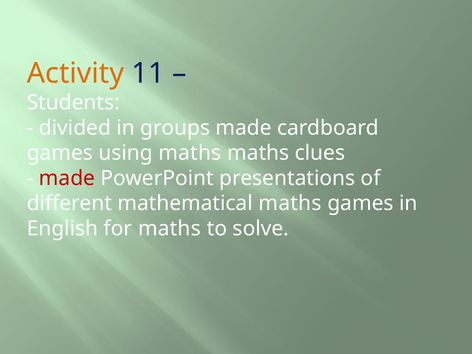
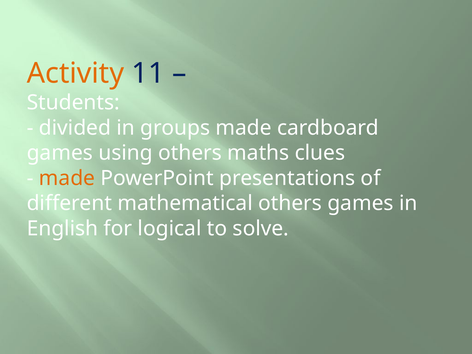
using maths: maths -> others (190, 153)
made colour: red -> orange (67, 178)
mathematical maths: maths -> others (290, 203)
for maths: maths -> logical (170, 229)
